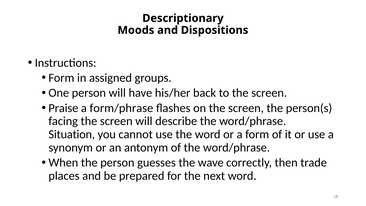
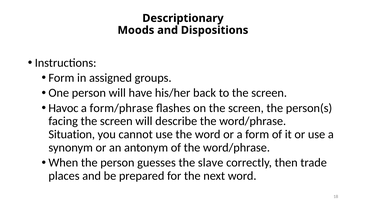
Praise: Praise -> Havoc (63, 108)
wave: wave -> slave (211, 163)
